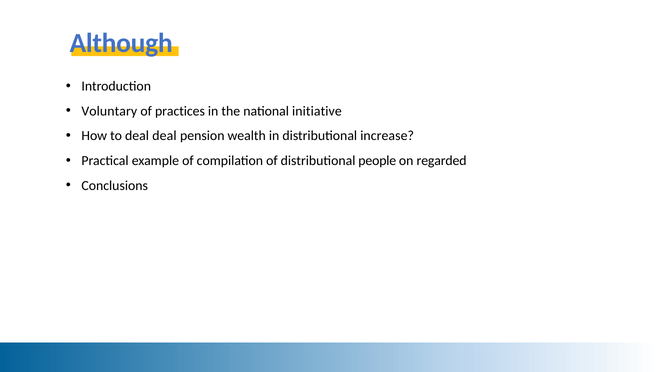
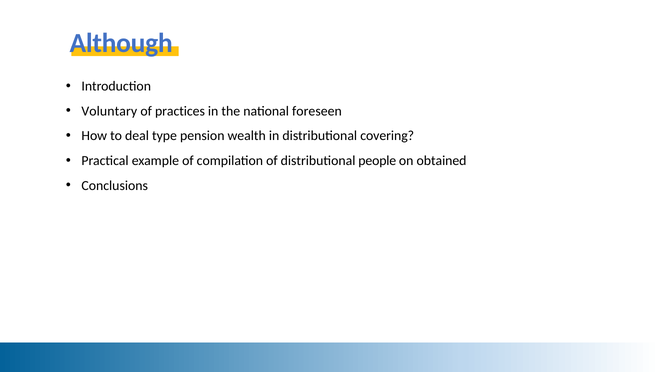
initiative: initiative -> foreseen (317, 111)
deal deal: deal -> type (165, 136)
increase: increase -> covering (387, 136)
regarded: regarded -> obtained (442, 161)
